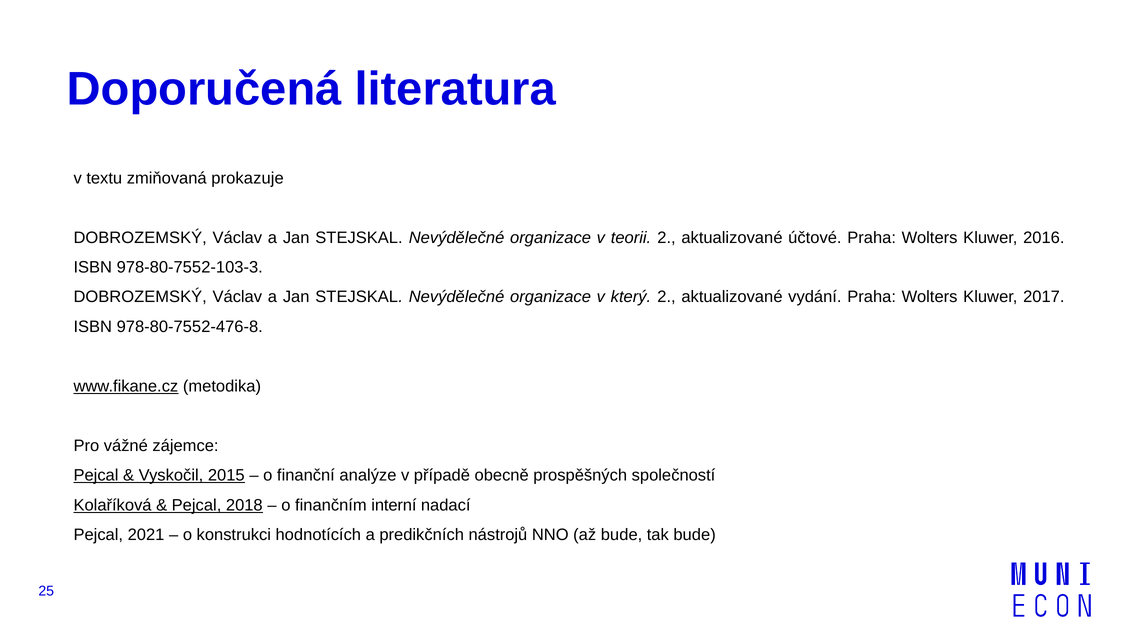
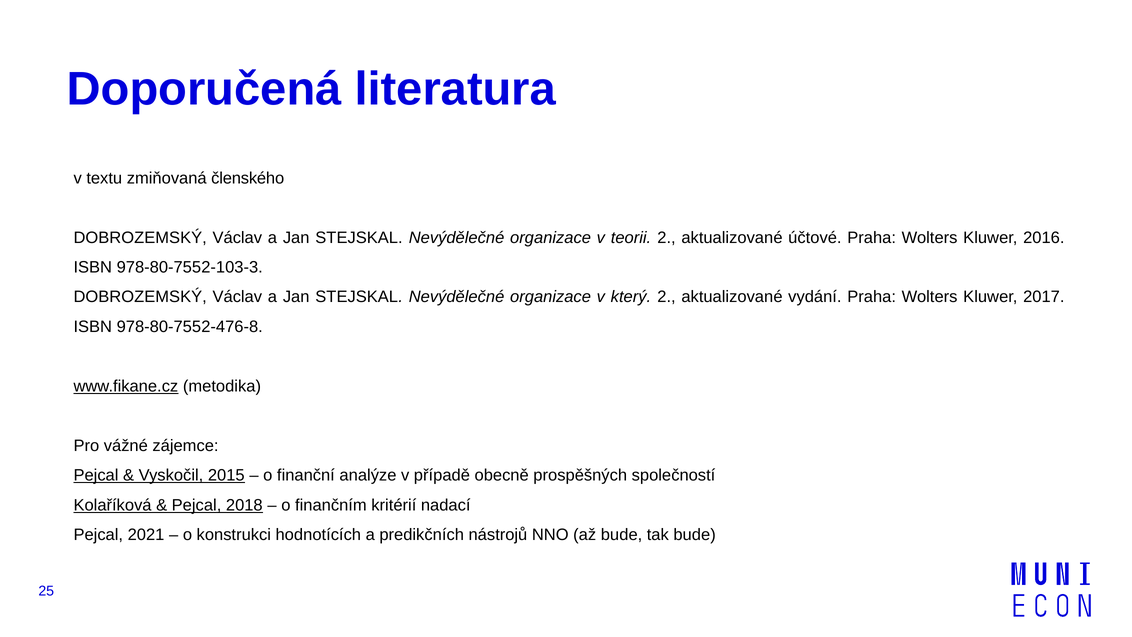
prokazuje: prokazuje -> členského (248, 178)
interní: interní -> kritérií (394, 505)
